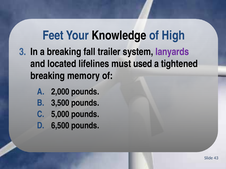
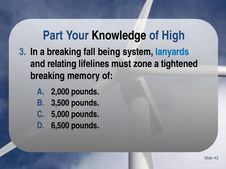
Feet: Feet -> Part (53, 35)
trailer: trailer -> being (109, 52)
lanyards colour: purple -> blue (172, 52)
located: located -> relating (62, 64)
used: used -> zone (143, 64)
